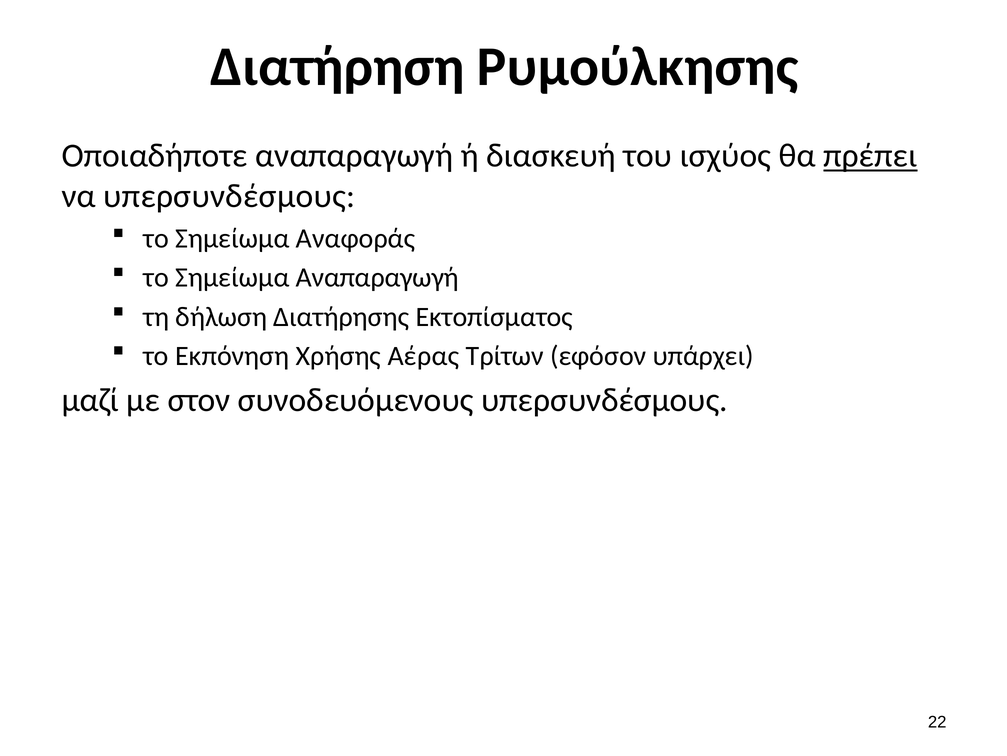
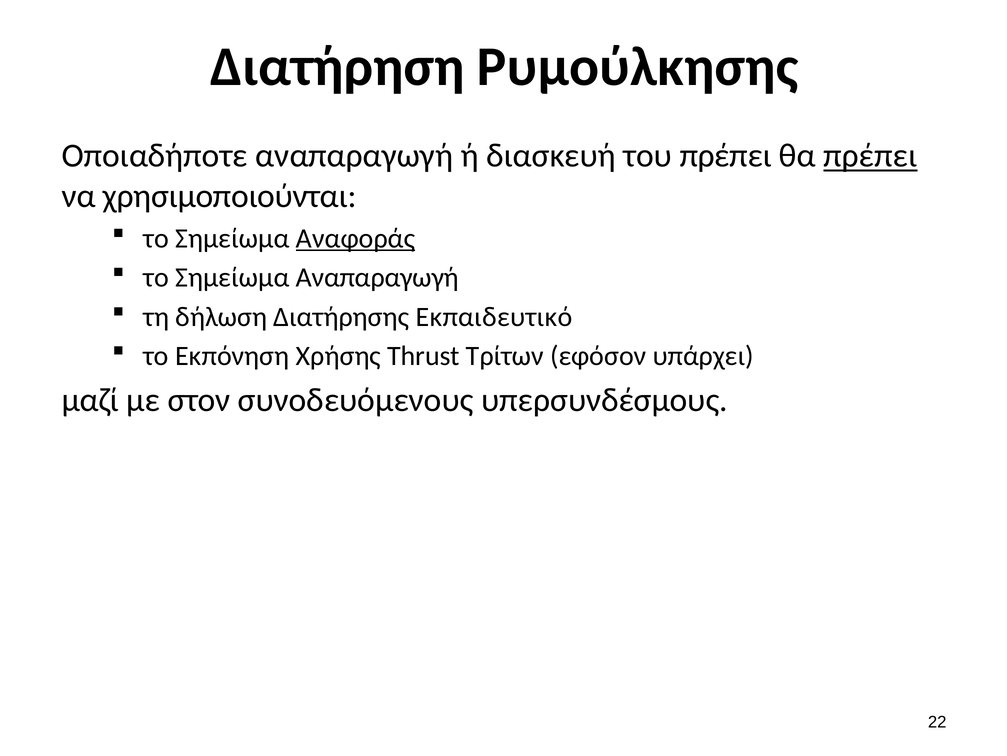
του ισχύος: ισχύος -> πρέπει (726, 156)
να υπερσυνδέσμους: υπερσυνδέσμους -> χρησιμοποιούνται (230, 196)
Αναφοράς underline: none -> present (356, 238)
Εκτοπίσματος: Εκτοπίσματος -> Εκπαιδευτικό (494, 317)
Αέρας: Αέρας -> Thrust (424, 356)
